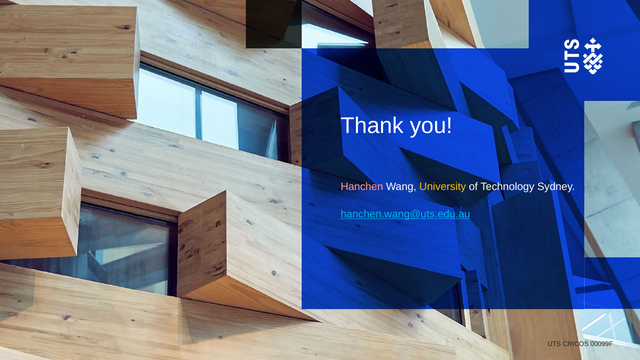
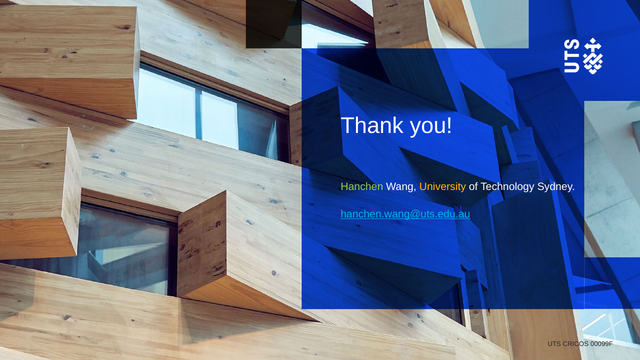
Hanchen colour: pink -> light green (362, 187)
